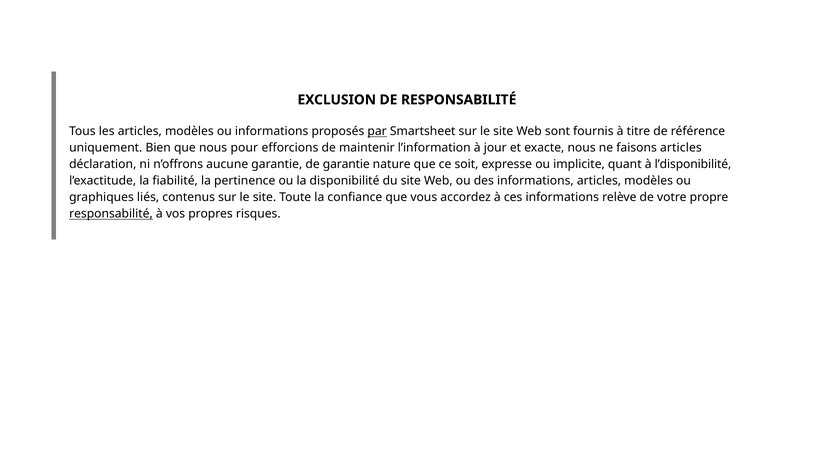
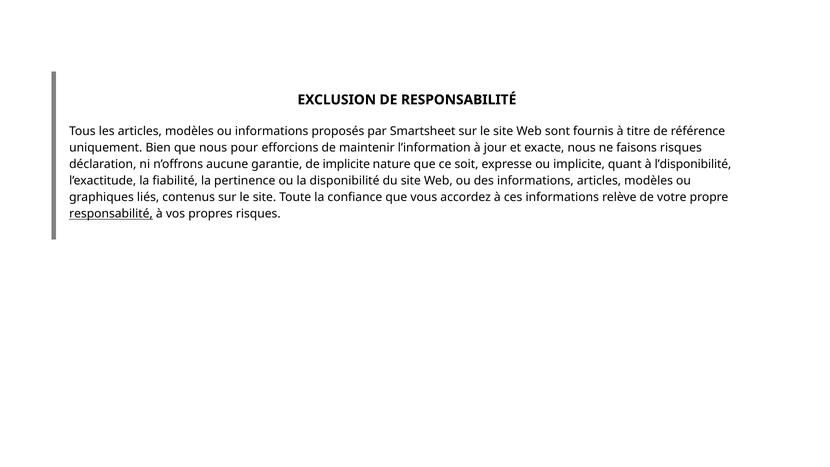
par underline: present -> none (377, 131)
faisons articles: articles -> risques (681, 148)
de garantie: garantie -> implicite (346, 164)
